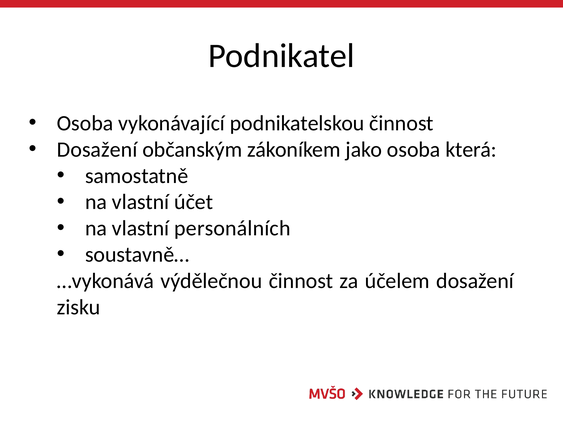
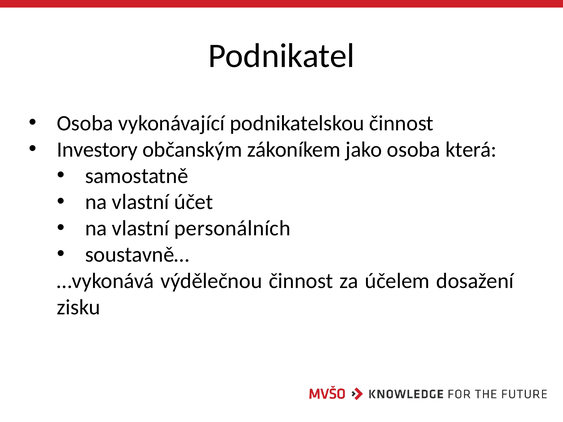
Dosažení: Dosažení -> Investory (97, 150)
